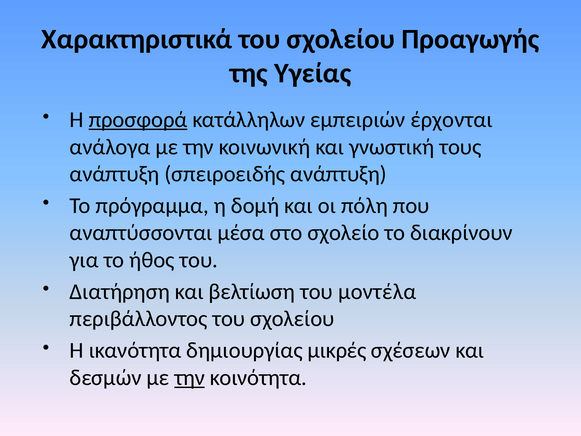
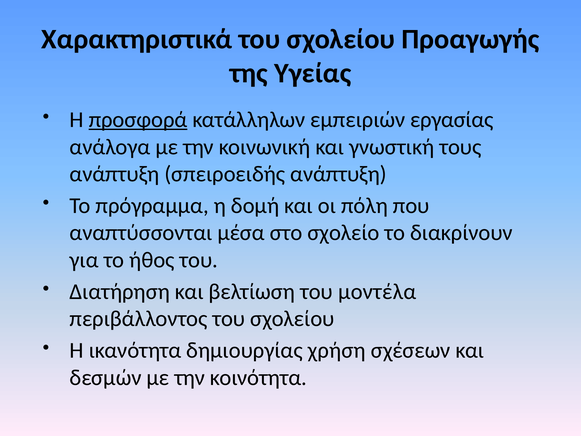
έρχονται: έρχονται -> εργασίας (452, 120)
μικρές: μικρές -> χρήση (337, 350)
την underline: present -> none (190, 377)
